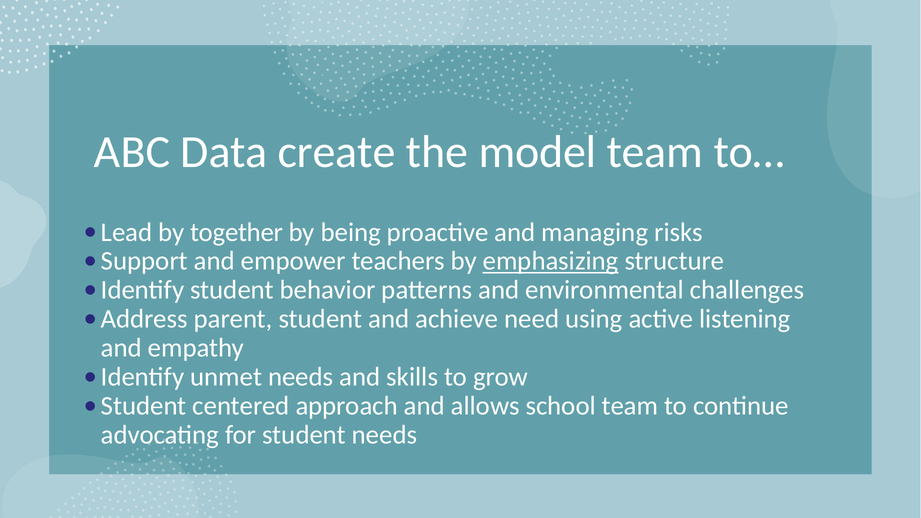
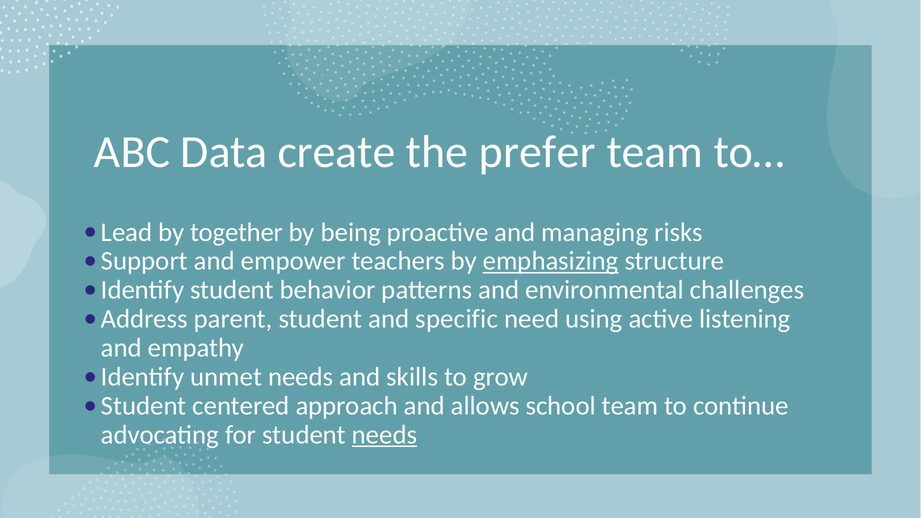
model: model -> prefer (537, 152)
achieve: achieve -> specific (457, 319)
needs underline: none -> present (385, 435)
